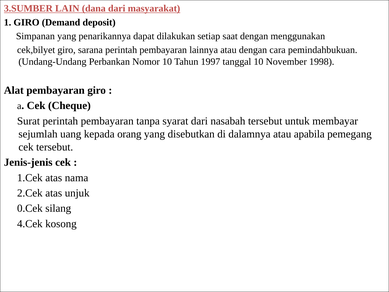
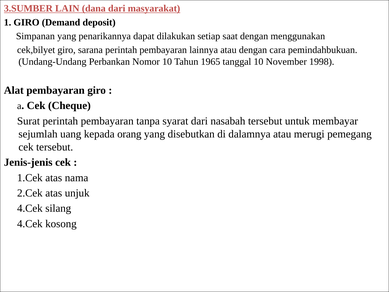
1997: 1997 -> 1965 (211, 62)
apabila: apabila -> merugi (309, 134)
0.Cek: 0.Cek -> 4.Cek (30, 208)
